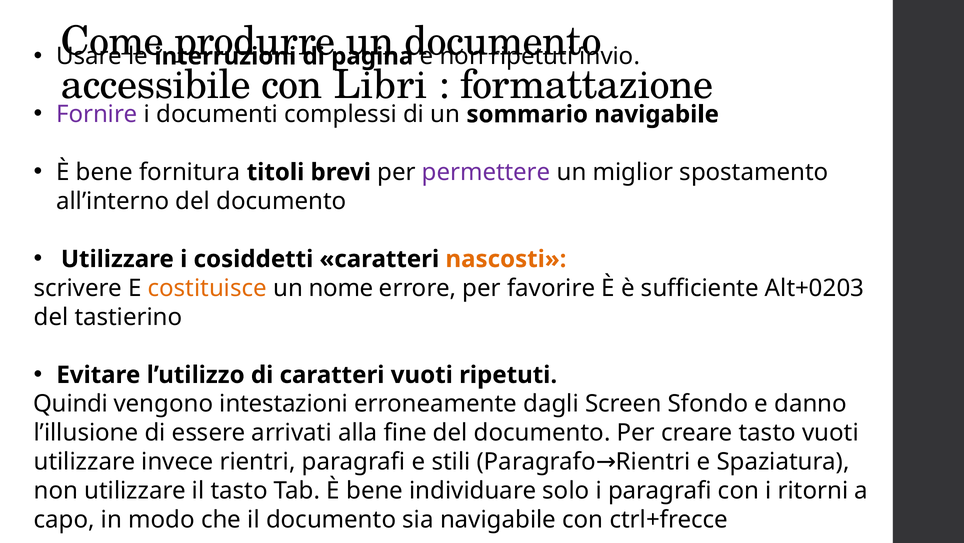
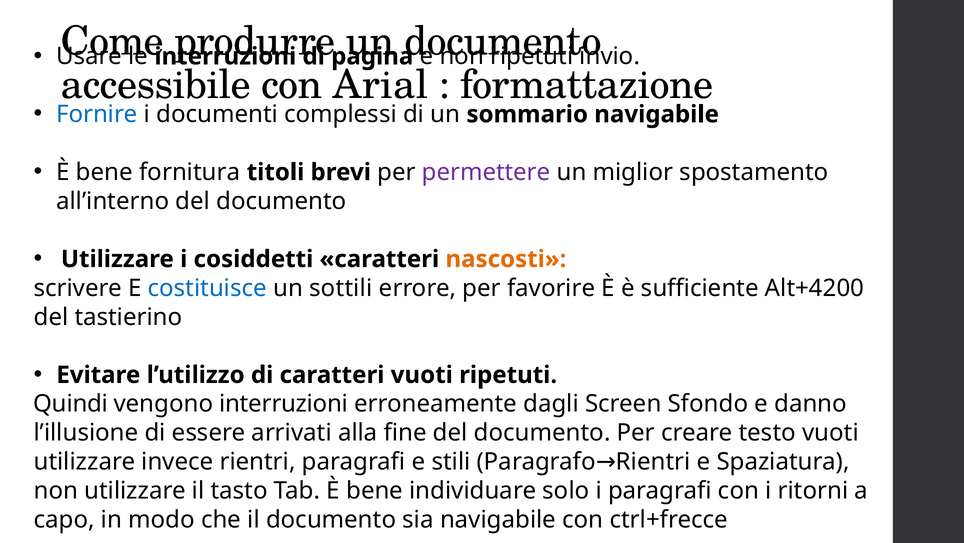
Libri: Libri -> Arial (381, 85)
Fornire colour: purple -> blue (97, 114)
costituisce colour: orange -> blue (207, 288)
nome: nome -> sottili (341, 288)
Alt+0203: Alt+0203 -> Alt+4200 (815, 288)
vengono intestazioni: intestazioni -> interruzioni (284, 403)
creare tasto: tasto -> testo (767, 432)
